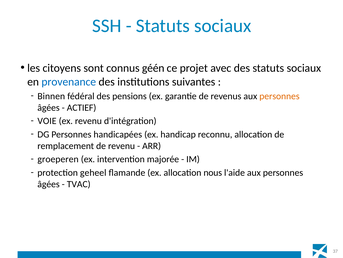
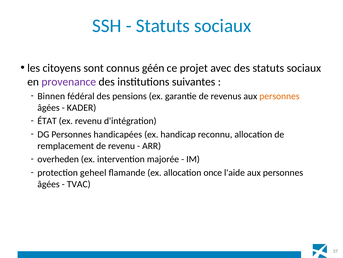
provenance colour: blue -> purple (69, 81)
ACTIEF: ACTIEF -> KADER (82, 107)
VOIE: VOIE -> ÉTAT (47, 121)
groeperen: groeperen -> overheden (58, 159)
nous: nous -> once (213, 172)
